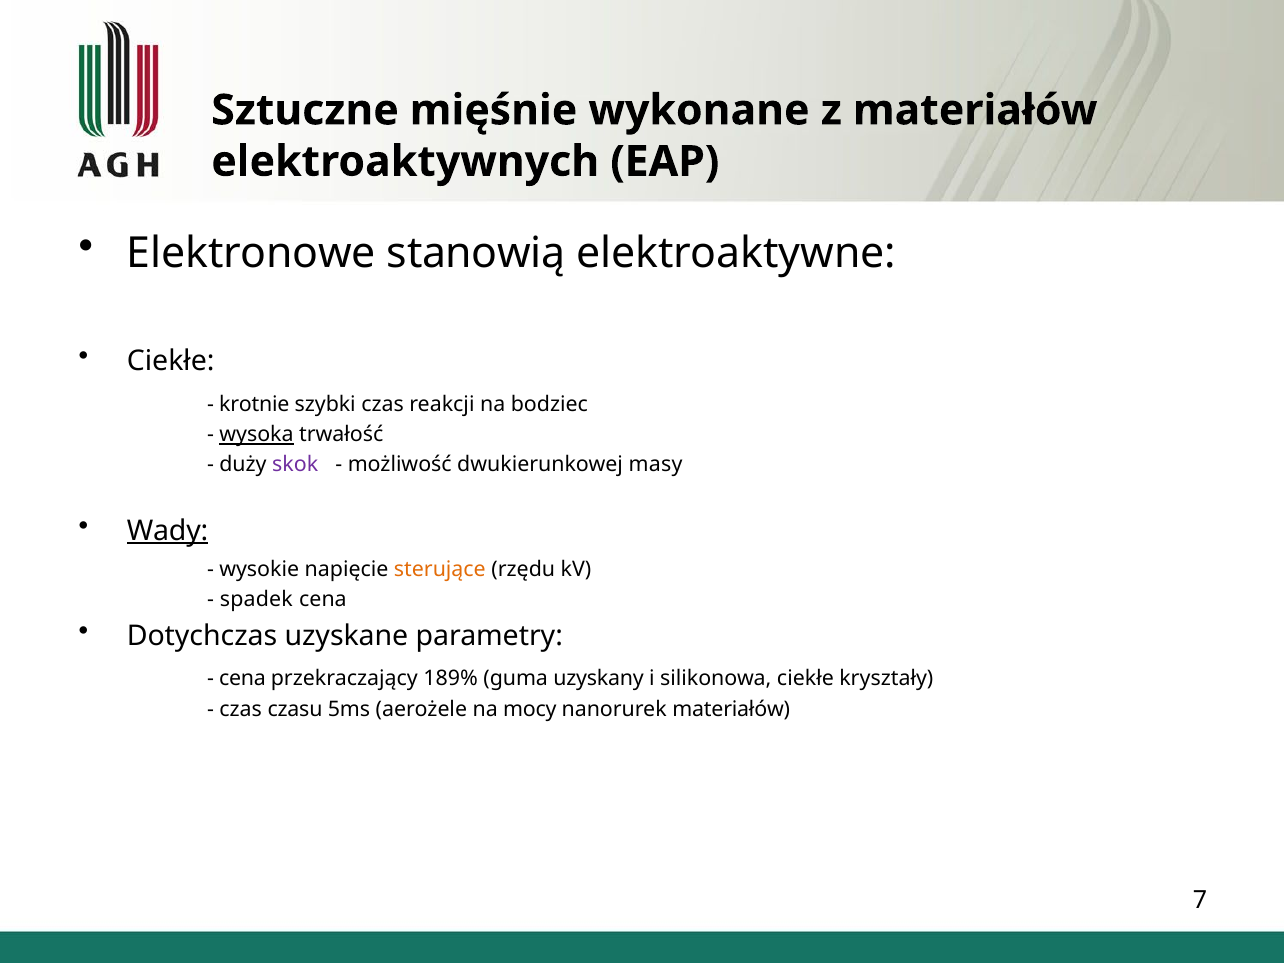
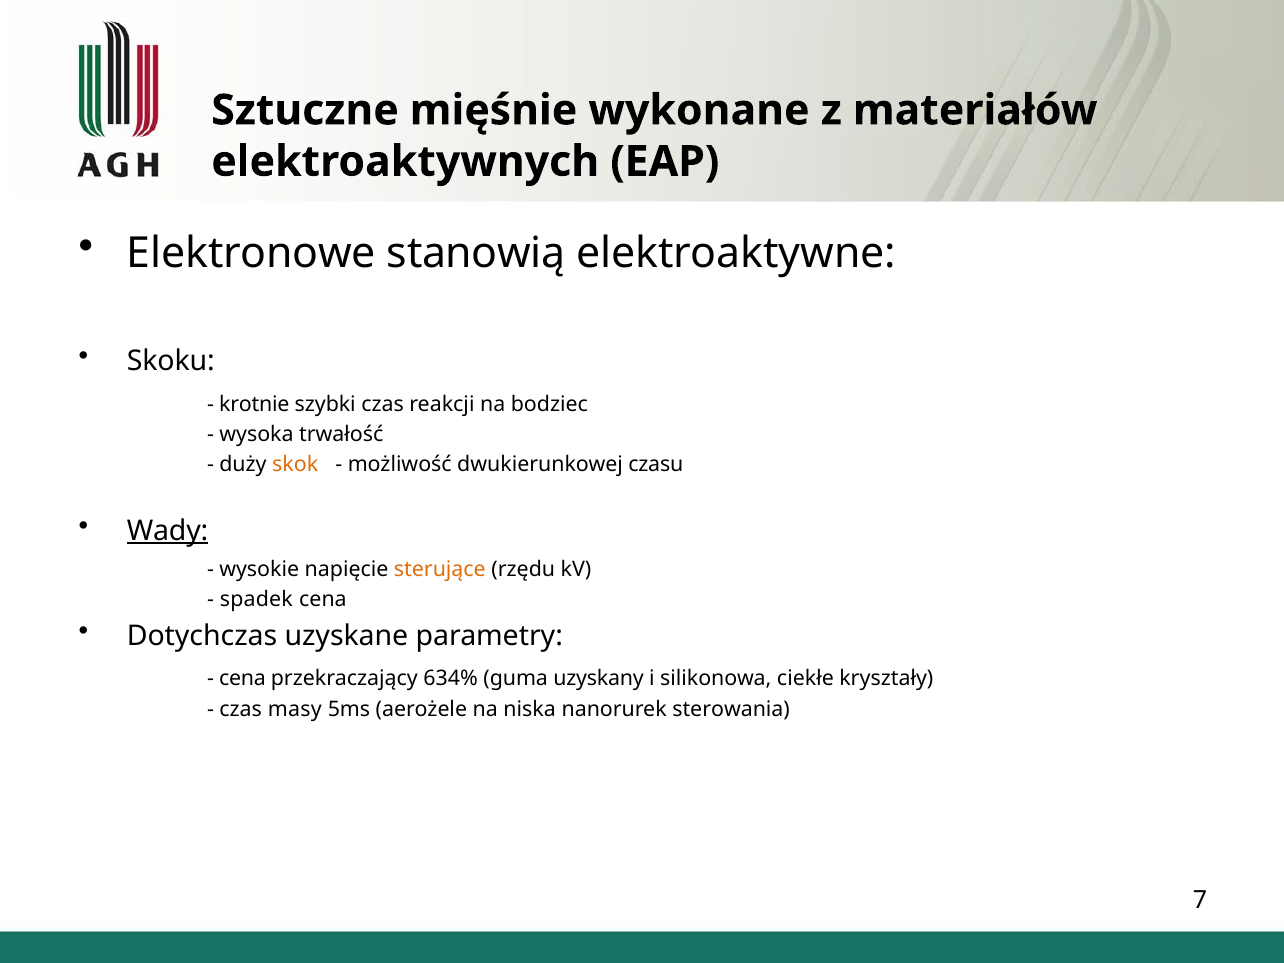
Ciekłe: Ciekłe -> Skoku (171, 361)
wysoka underline: present -> none (256, 435)
skok colour: purple -> orange (295, 465)
masy: masy -> czasu (656, 465)
189%: 189% -> 634% (451, 678)
czasu: czasu -> masy (295, 710)
mocy: mocy -> niska (530, 710)
nanorurek materiałów: materiałów -> sterowania (731, 710)
